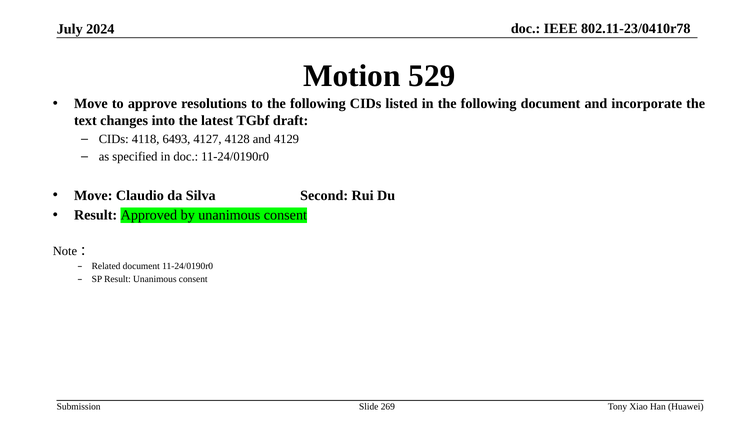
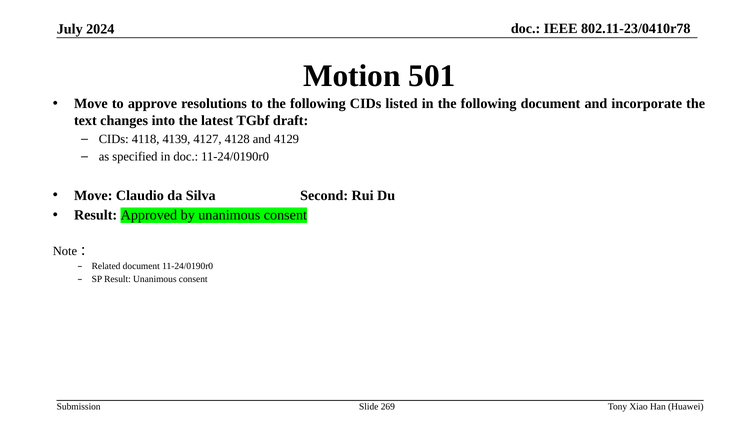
529: 529 -> 501 (432, 76)
6493: 6493 -> 4139 (176, 139)
